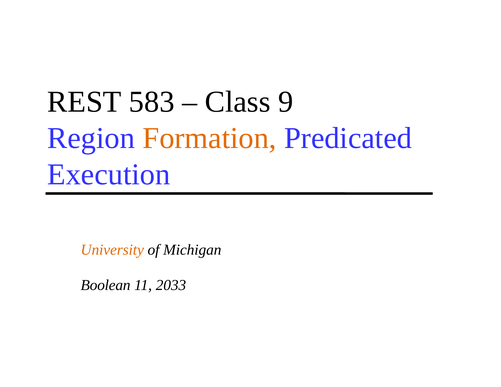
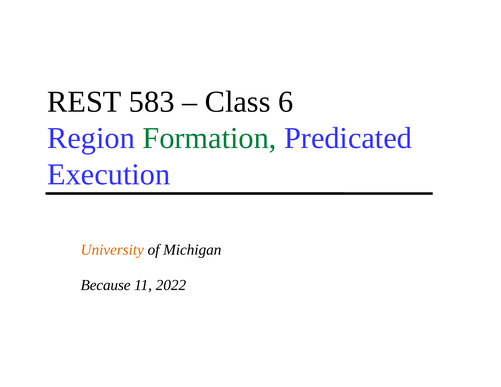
9: 9 -> 6 (286, 102)
Formation colour: orange -> green (209, 138)
Boolean: Boolean -> Because (106, 285)
2033: 2033 -> 2022 (171, 285)
